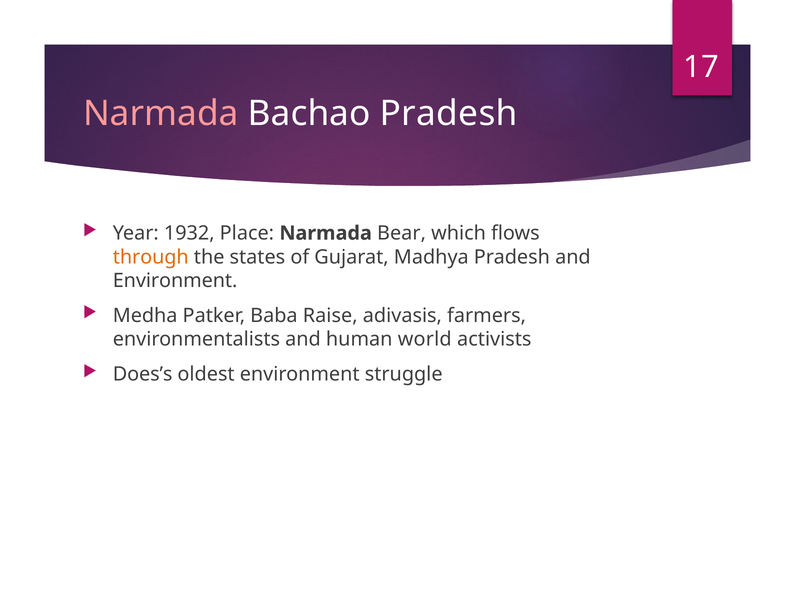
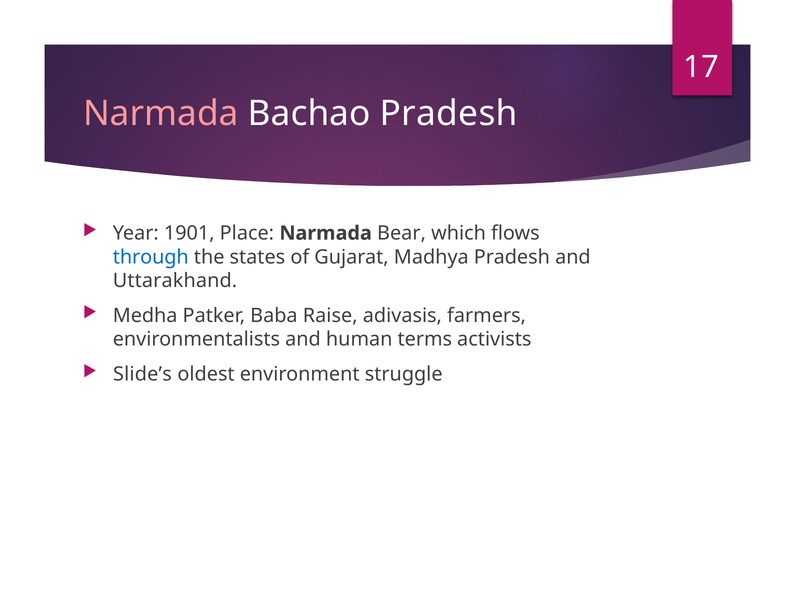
1932: 1932 -> 1901 (189, 233)
through colour: orange -> blue (151, 257)
Environment: Environment -> Uttarakhand (175, 281)
world: world -> terms (425, 340)
Does’s: Does’s -> Slide’s (142, 375)
